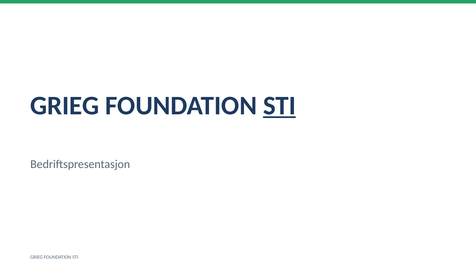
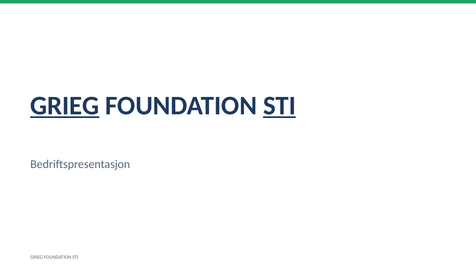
GRIEG underline: none -> present (65, 106)
